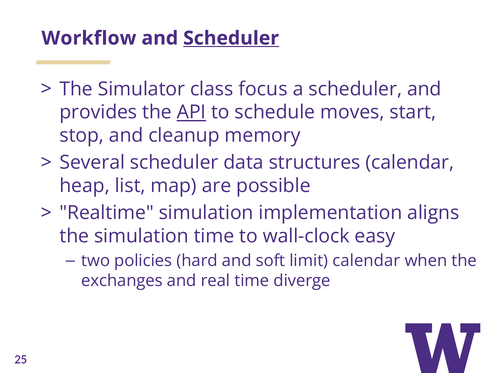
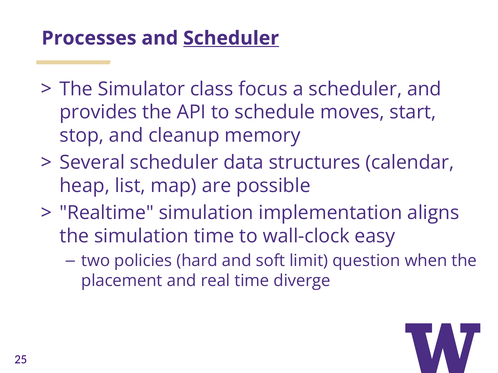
Workflow: Workflow -> Processes (89, 38)
API underline: present -> none (191, 112)
limit calendar: calendar -> question (366, 261)
exchanges: exchanges -> placement (122, 281)
